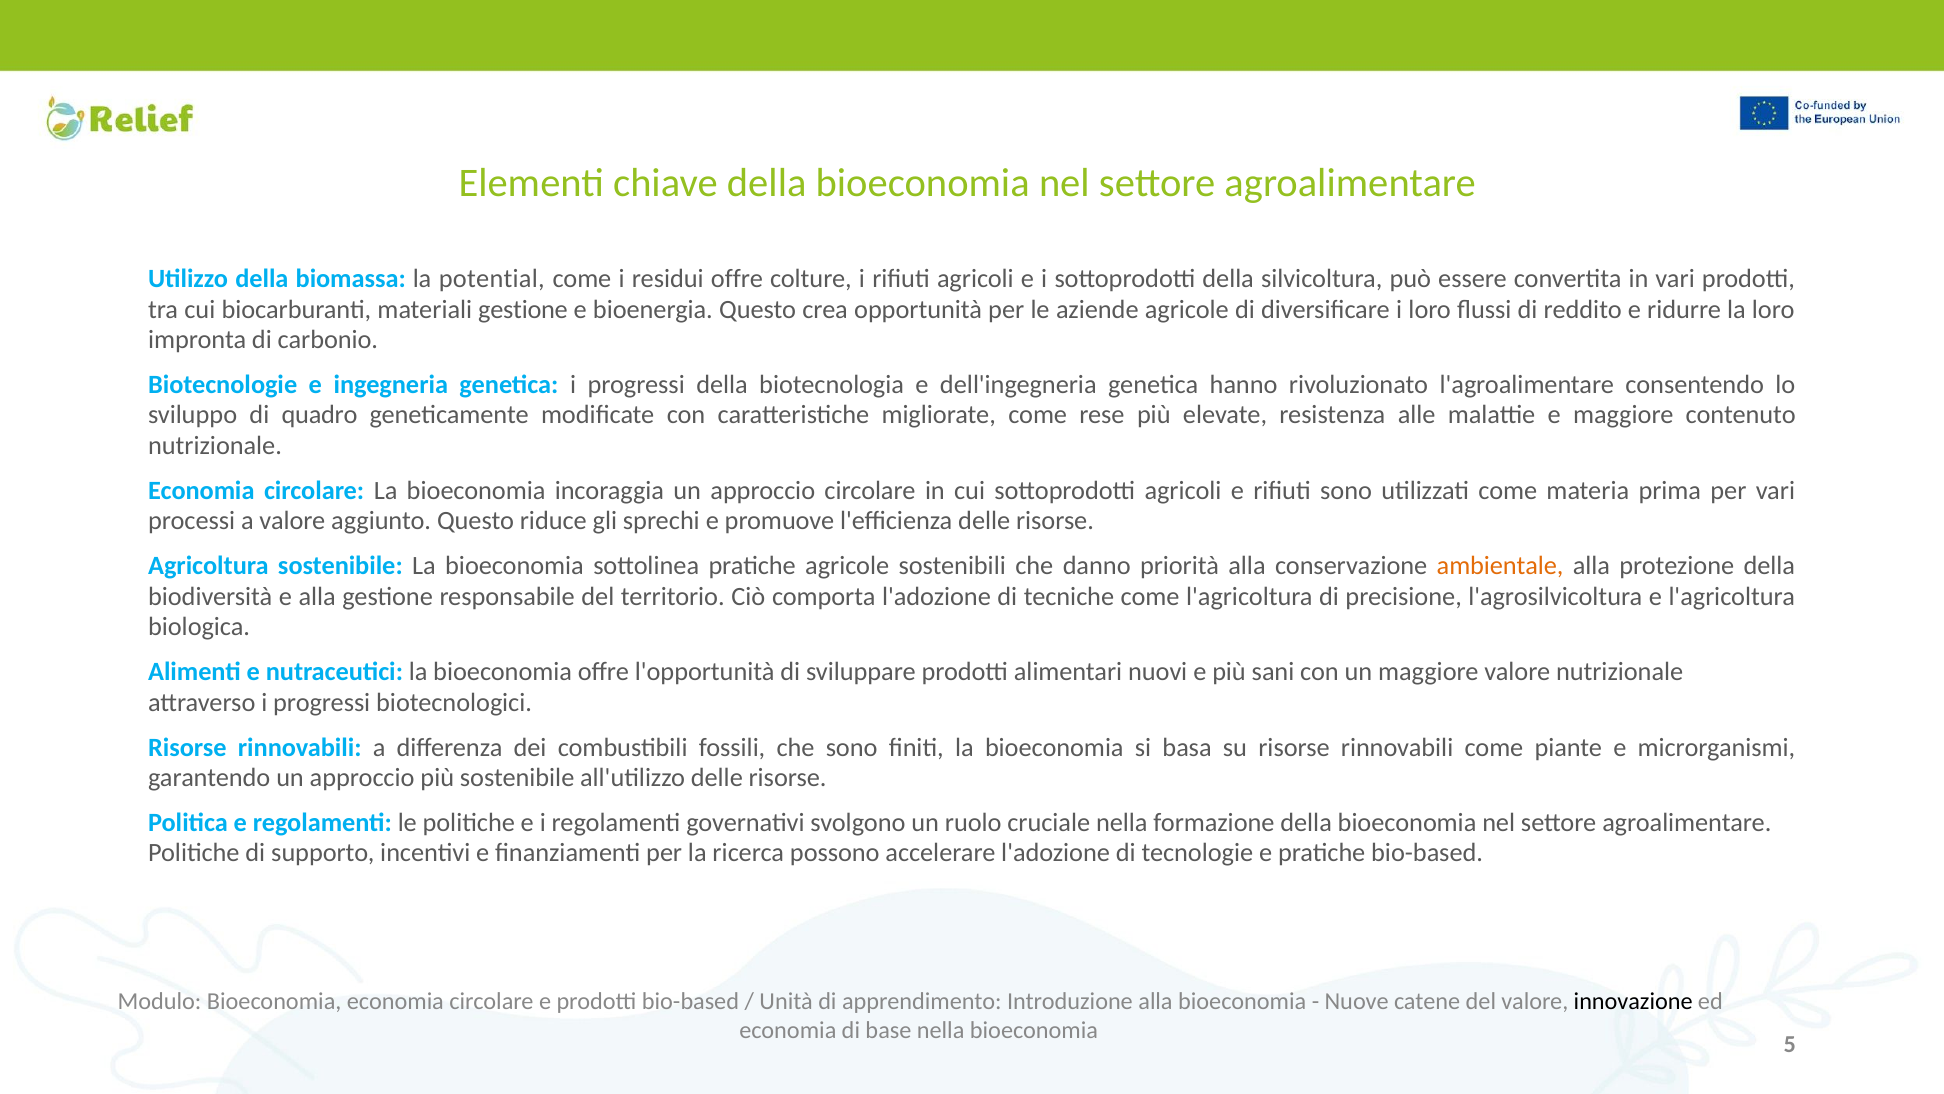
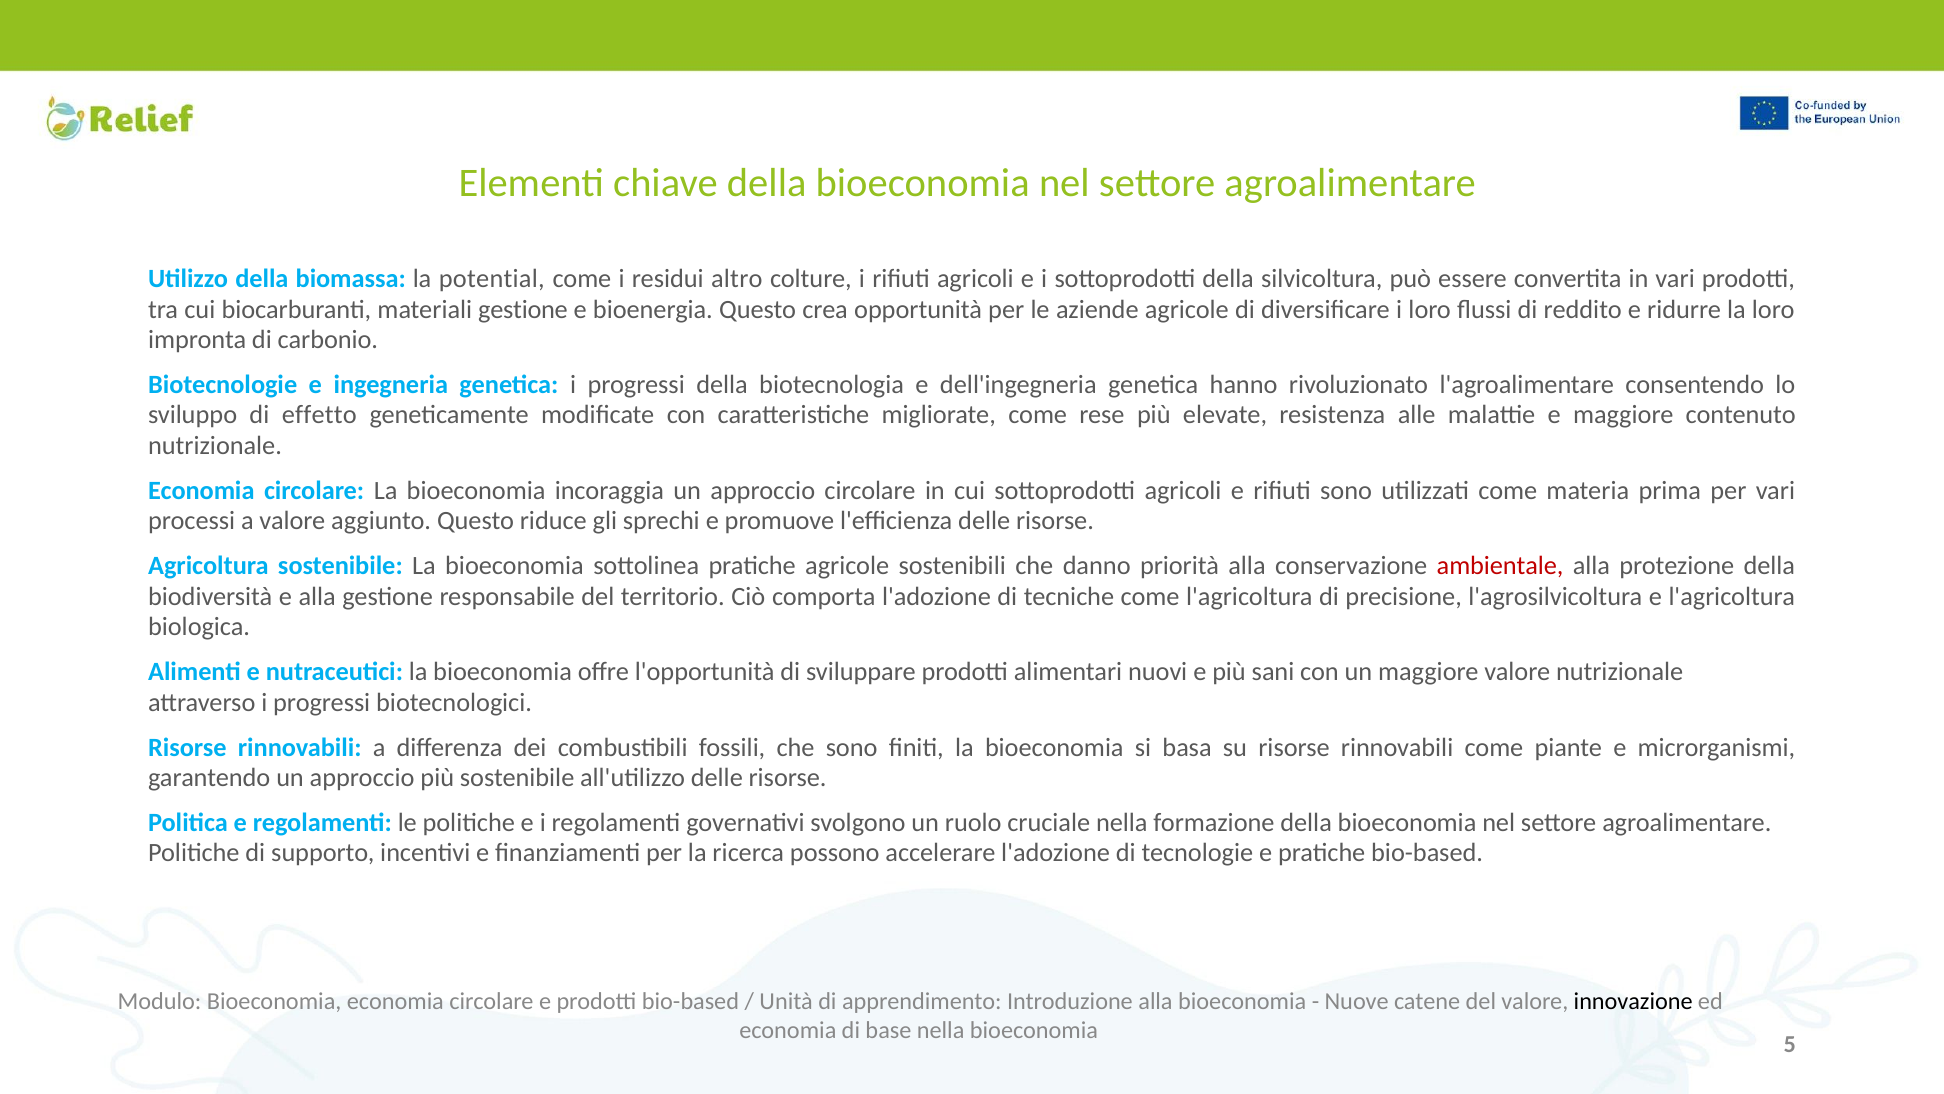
residui offre: offre -> altro (737, 279)
quadro: quadro -> effetto (319, 415)
ambientale colour: orange -> red (1500, 566)
